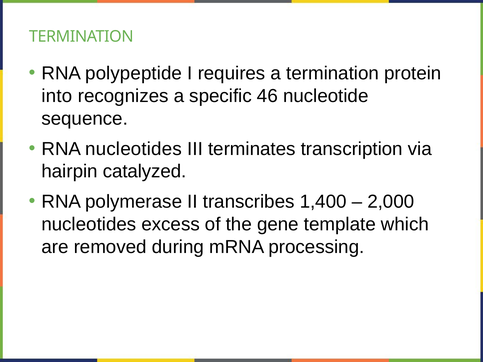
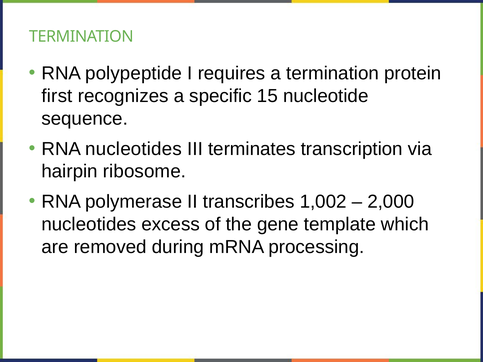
into: into -> first (57, 96)
46: 46 -> 15 (267, 96)
catalyzed: catalyzed -> ribosome (145, 172)
1,400: 1,400 -> 1,002 (323, 202)
